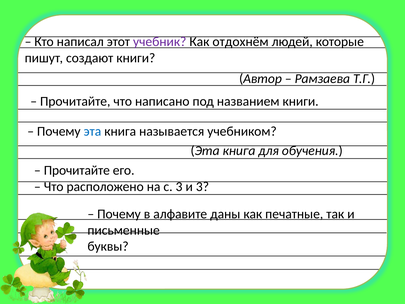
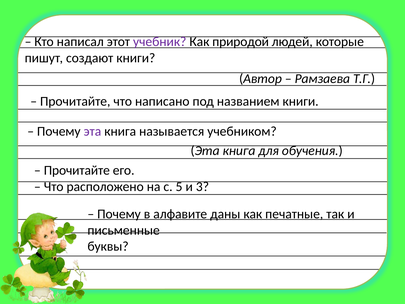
отдохнём: отдохнём -> природой (241, 42)
эта colour: blue -> purple (92, 131)
с 3: 3 -> 5 (179, 186)
